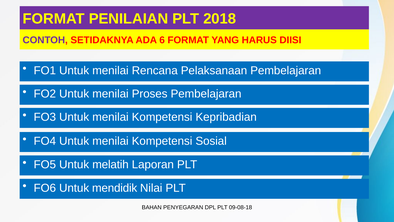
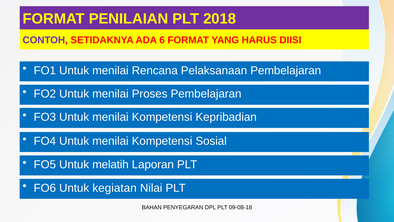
mendidik: mendidik -> kegiatan (115, 188)
